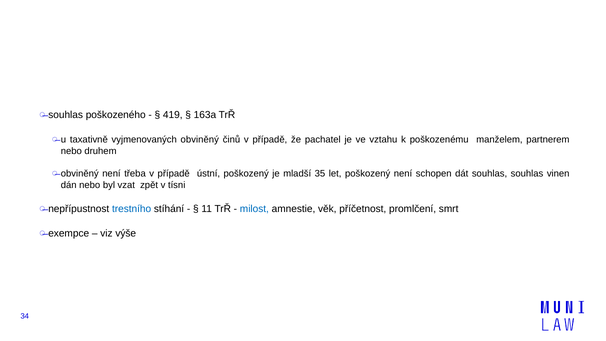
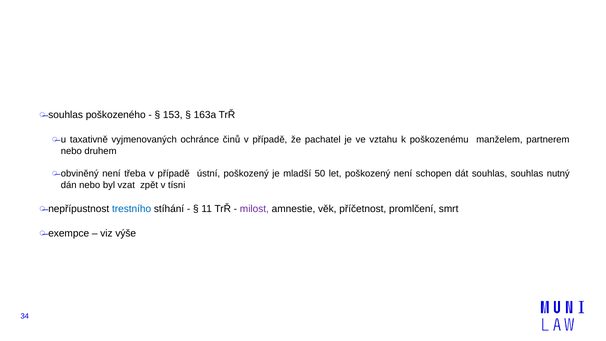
419: 419 -> 153 (173, 115)
vyjmenovaných obviněný: obviněný -> ochránce (200, 140)
35: 35 -> 50 (320, 174)
vinen: vinen -> nutný (558, 174)
milost colour: blue -> purple (254, 209)
